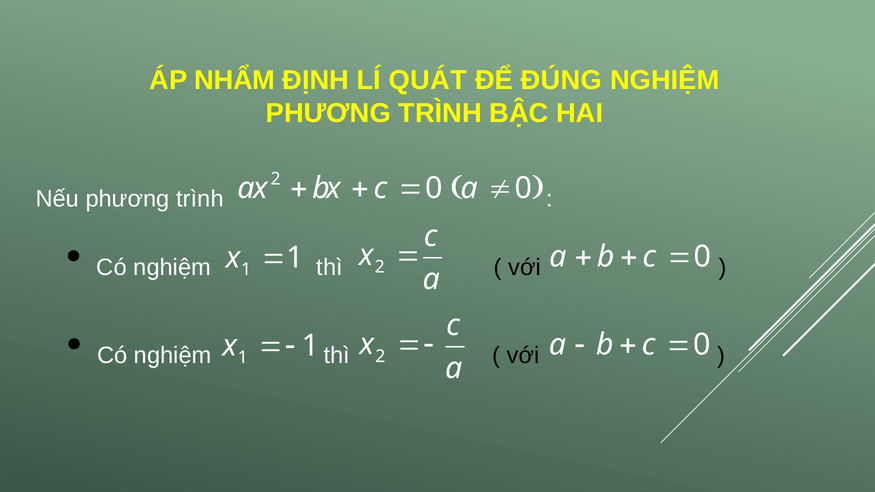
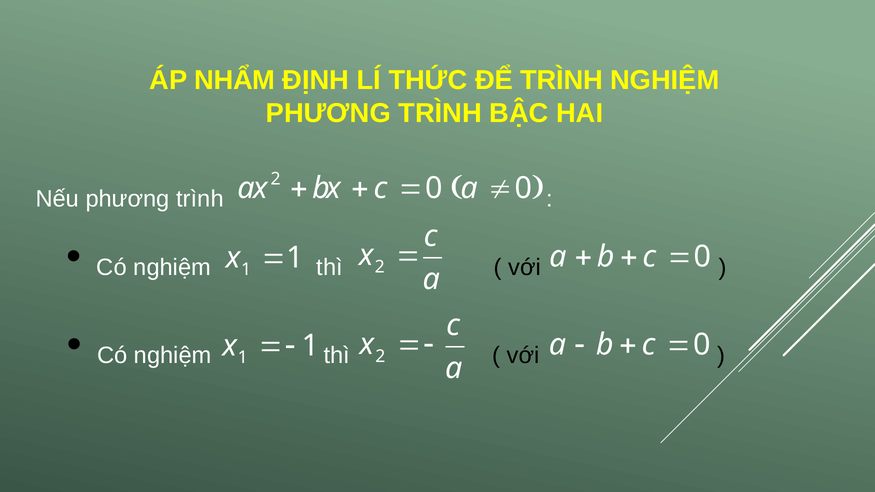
QUÁT: QUÁT -> THỨC (428, 80)
ĐỂ ĐÚNG: ĐÚNG -> TRÌNH (562, 80)
